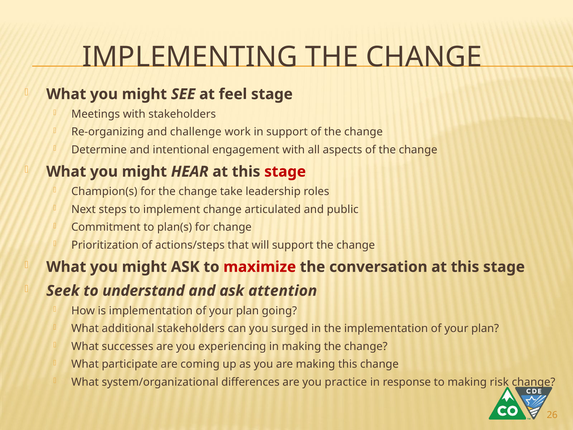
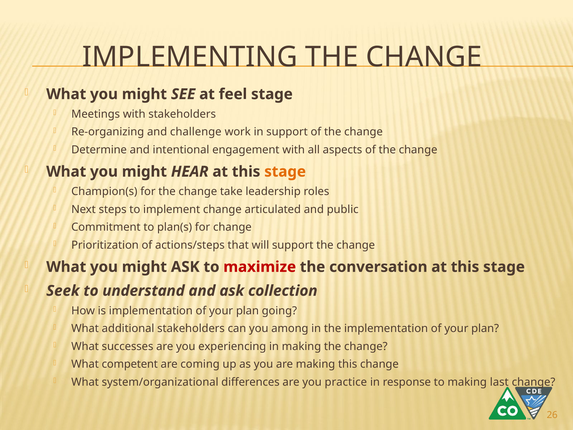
stage colour: red -> orange (285, 172)
attention: attention -> collection (283, 291)
surged: surged -> among (290, 328)
participate: participate -> competent (130, 364)
risk: risk -> last (499, 382)
